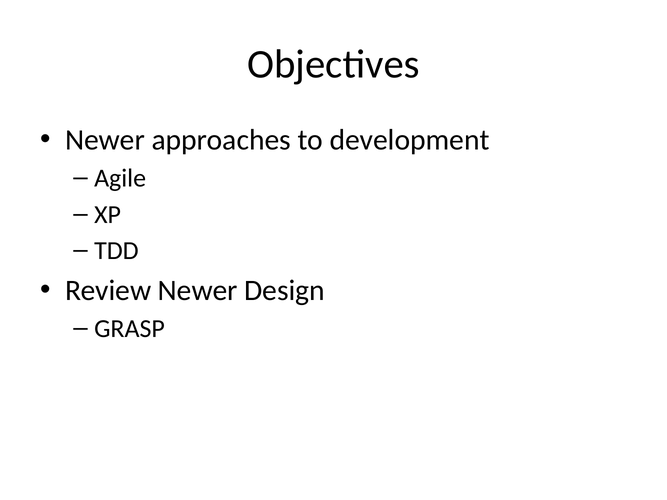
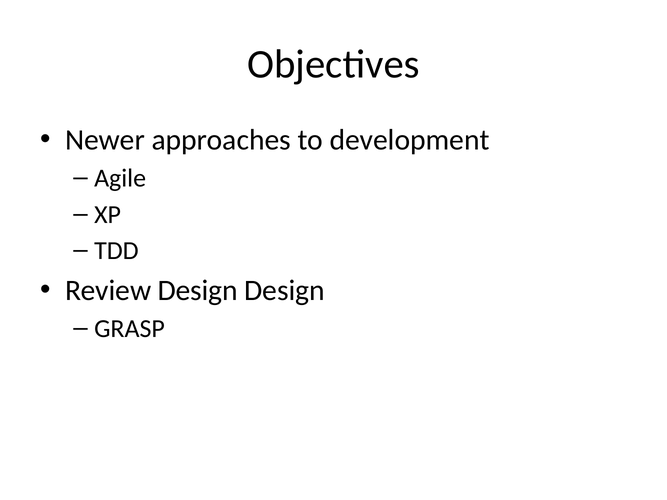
Review Newer: Newer -> Design (198, 290)
